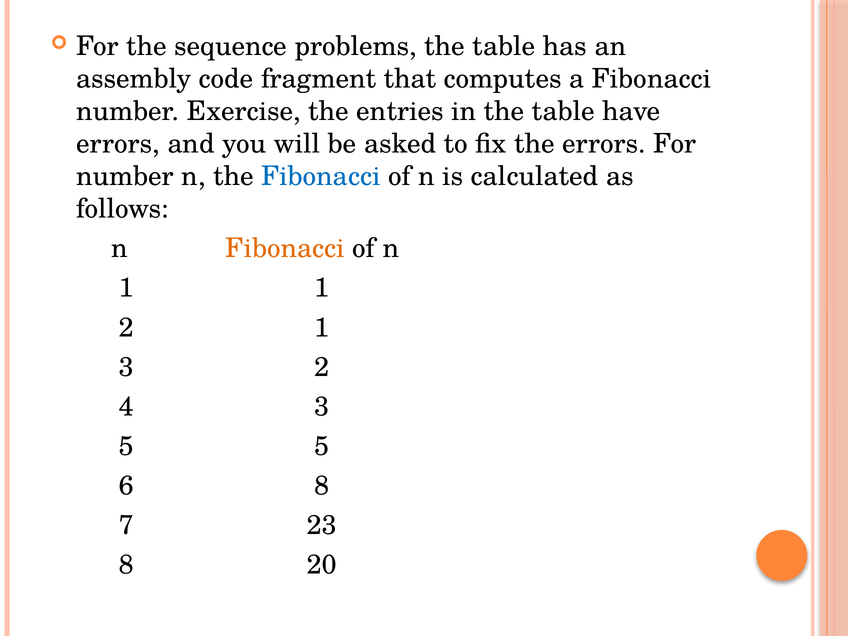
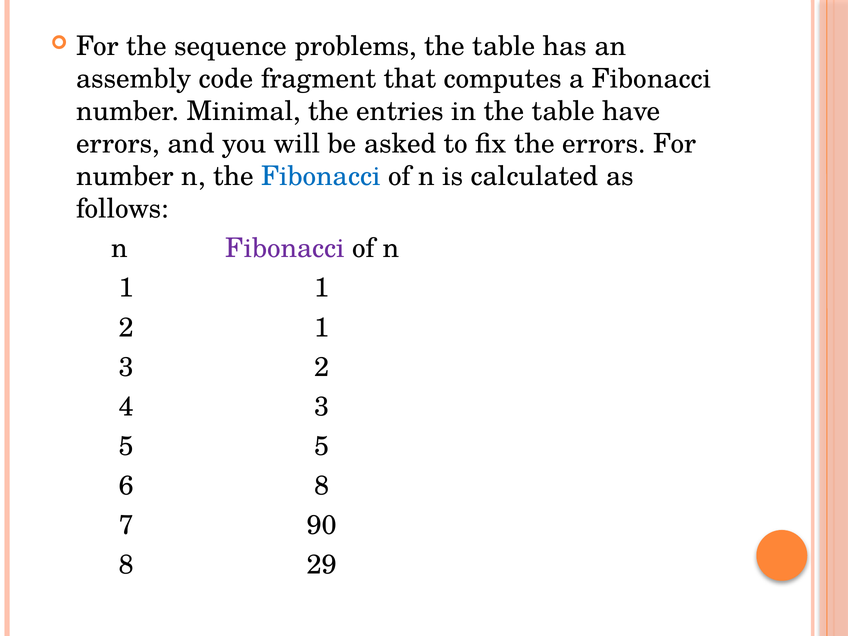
Exercise: Exercise -> Minimal (244, 111)
Fibonacci colour: orange -> purple (285, 248)
23: 23 -> 90 (322, 525)
20: 20 -> 29 (322, 565)
